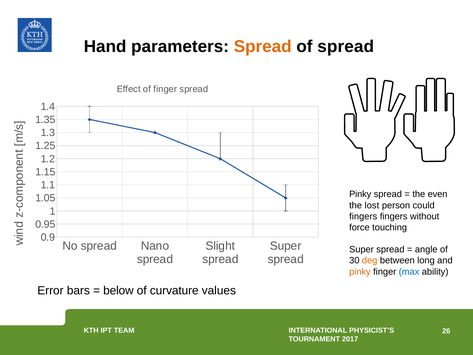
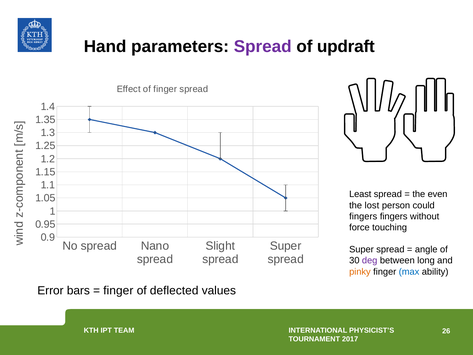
Spread colour: orange -> purple (263, 46)
of spread: spread -> updraft (346, 46)
Pinky: Pinky -> Least (360, 194)
deg colour: orange -> purple (370, 260)
below: below -> finger (118, 290)
curvature: curvature -> deflected (174, 290)
